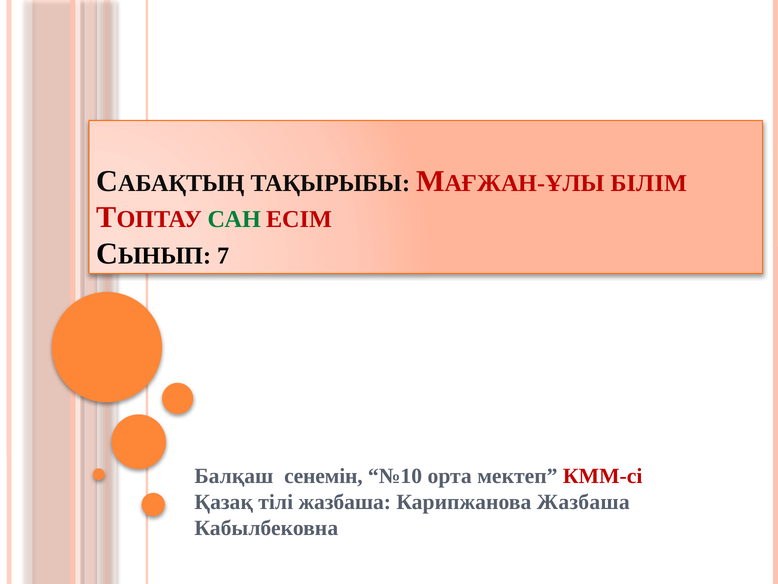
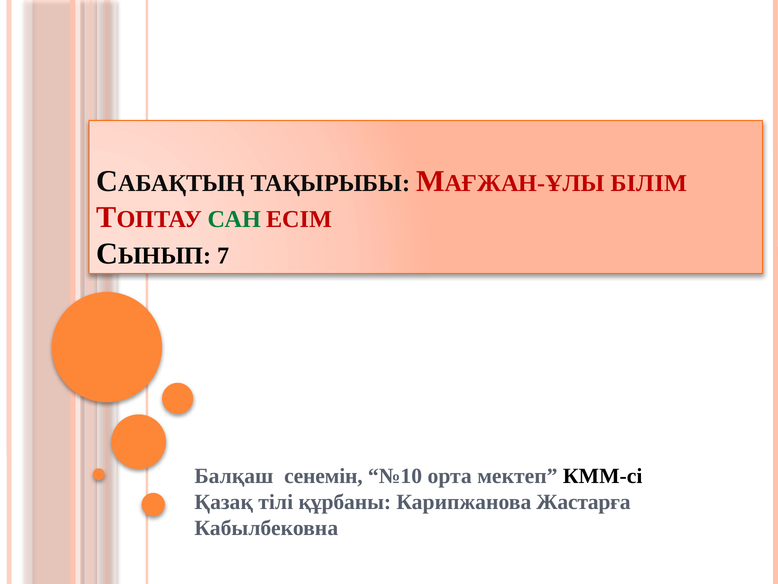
КММ-сі colour: red -> black (603, 476)
тілі жазбаша: жазбаша -> құрбаны (345, 502)
Карипжанова Жазбаша: Жазбаша -> Жастарға (583, 502)
